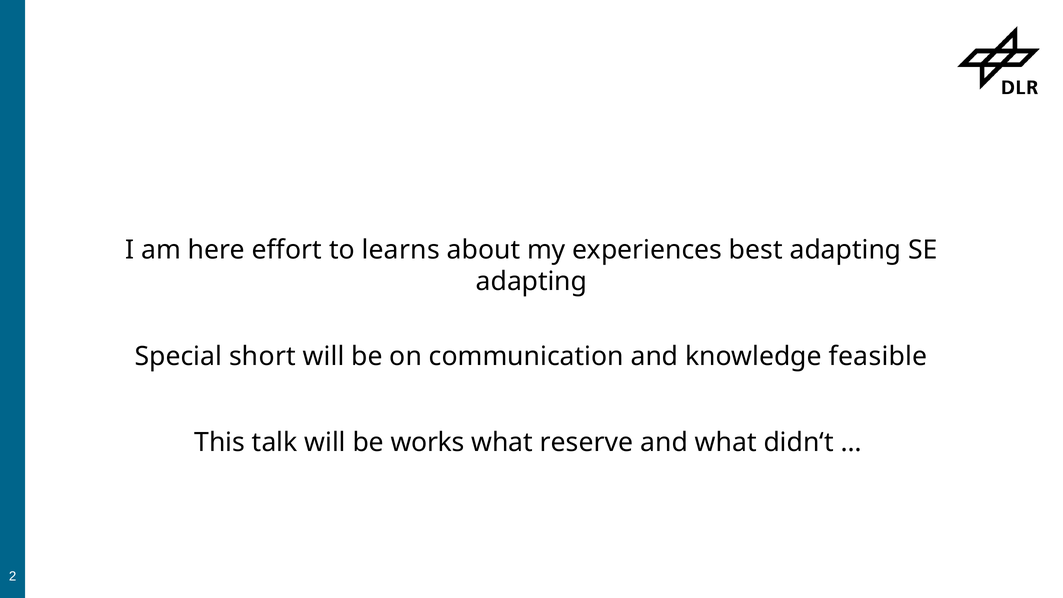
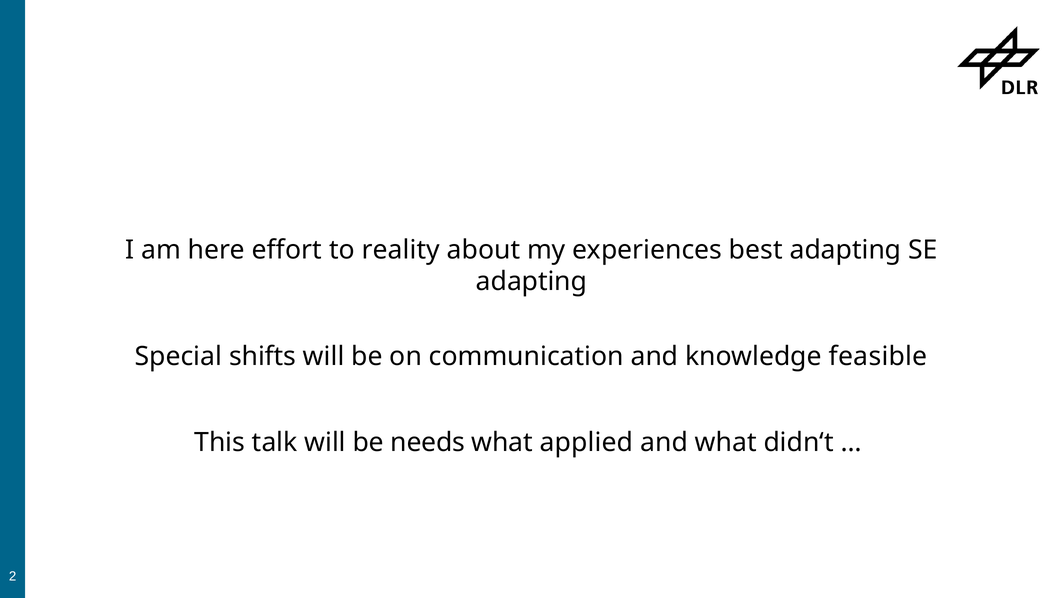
learns: learns -> reality (401, 250)
short: short -> shifts (263, 356)
works: works -> needs (428, 442)
reserve: reserve -> applied (587, 442)
